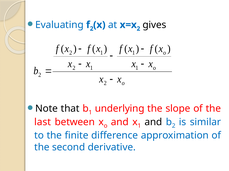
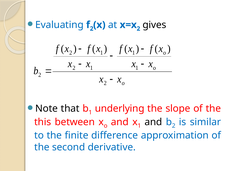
last: last -> this (43, 123)
